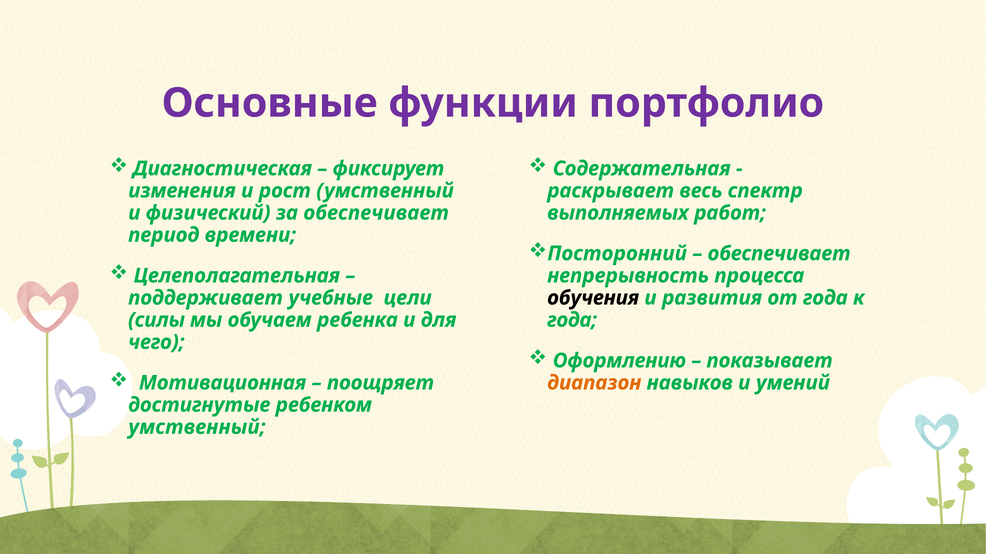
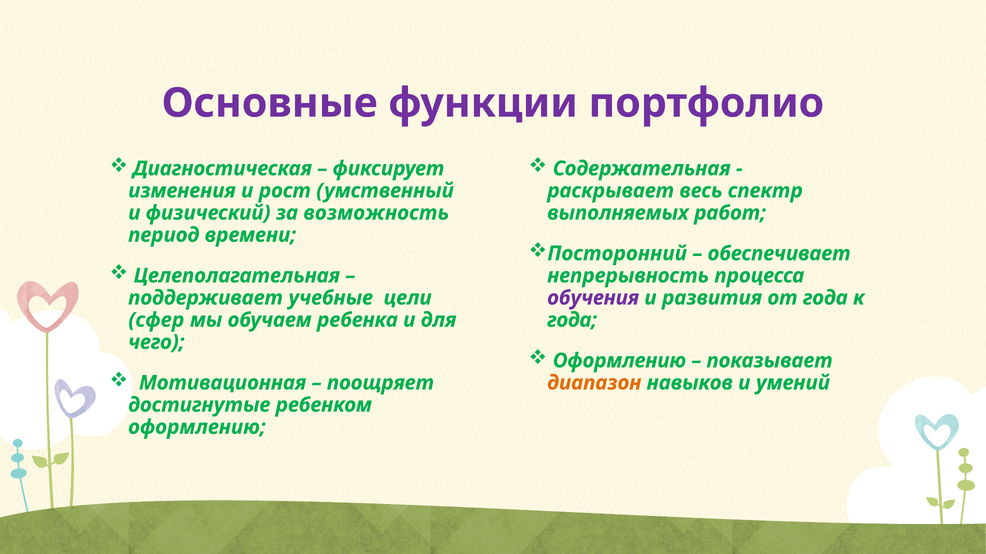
за обеспечивает: обеспечивает -> возможность (376, 213)
обучения colour: black -> purple (593, 298)
силы: силы -> сфер (156, 320)
умственный: умственный -> оформлению (197, 428)
